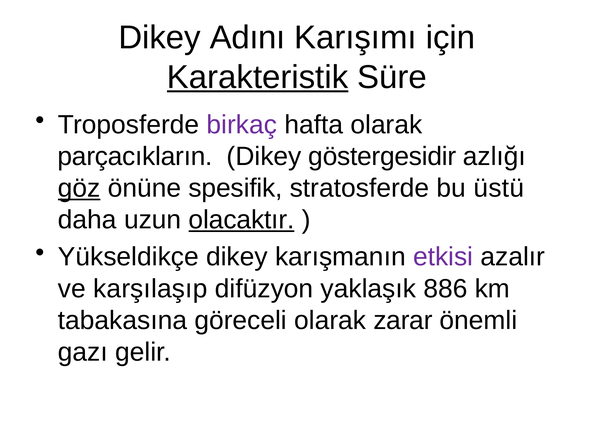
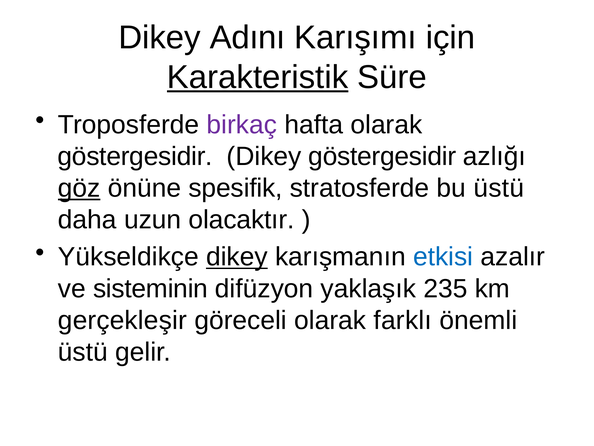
parçacıkların: parçacıkların -> göstergesidir (135, 156)
olacaktır underline: present -> none (242, 220)
dikey underline: none -> present (237, 257)
etkisi colour: purple -> blue (443, 257)
karşılaşıp: karşılaşıp -> sisteminin (151, 288)
886: 886 -> 235 (445, 288)
tabakasına: tabakasına -> gerçekleşir (122, 320)
zarar: zarar -> farklı (403, 320)
gazı: gazı -> üstü (83, 352)
